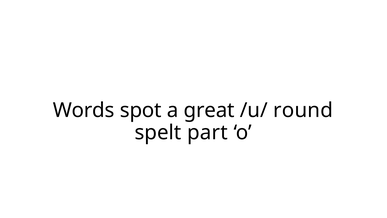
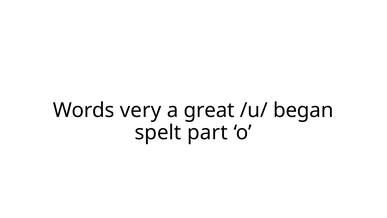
spot: spot -> very (141, 110)
round: round -> began (303, 110)
